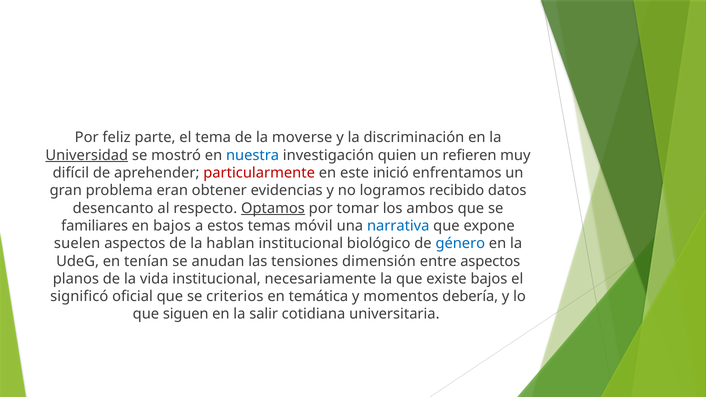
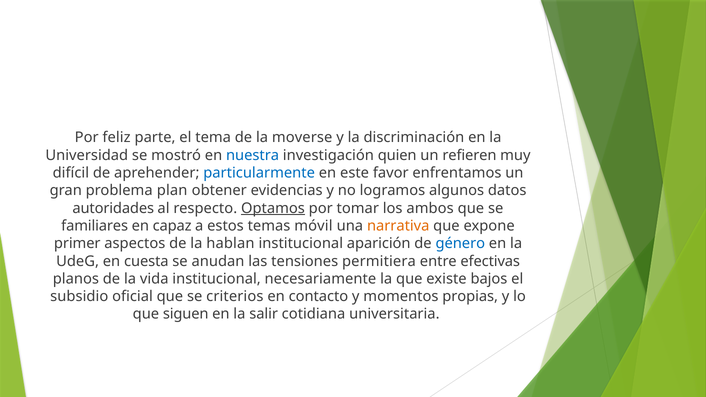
Universidad underline: present -> none (87, 155)
particularmente colour: red -> blue (259, 173)
inició: inició -> favor (391, 173)
eran: eran -> plan (172, 191)
recibido: recibido -> algunos (457, 191)
desencanto: desencanto -> autoridades (113, 208)
en bajos: bajos -> capaz (172, 226)
narrativa colour: blue -> orange (398, 226)
suelen: suelen -> primer (77, 244)
biológico: biológico -> aparición (379, 244)
tenían: tenían -> cuesta (146, 261)
dimensión: dimensión -> permitiera (379, 261)
entre aspectos: aspectos -> efectivas (490, 261)
significó: significó -> subsidio (79, 297)
temática: temática -> contacto (318, 297)
debería: debería -> propias (470, 297)
